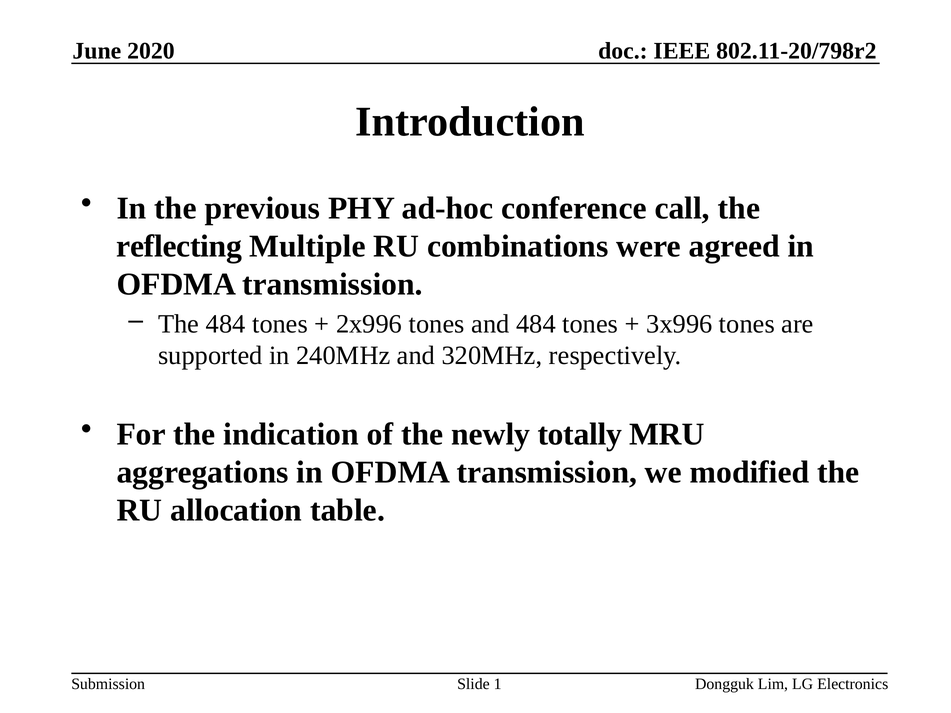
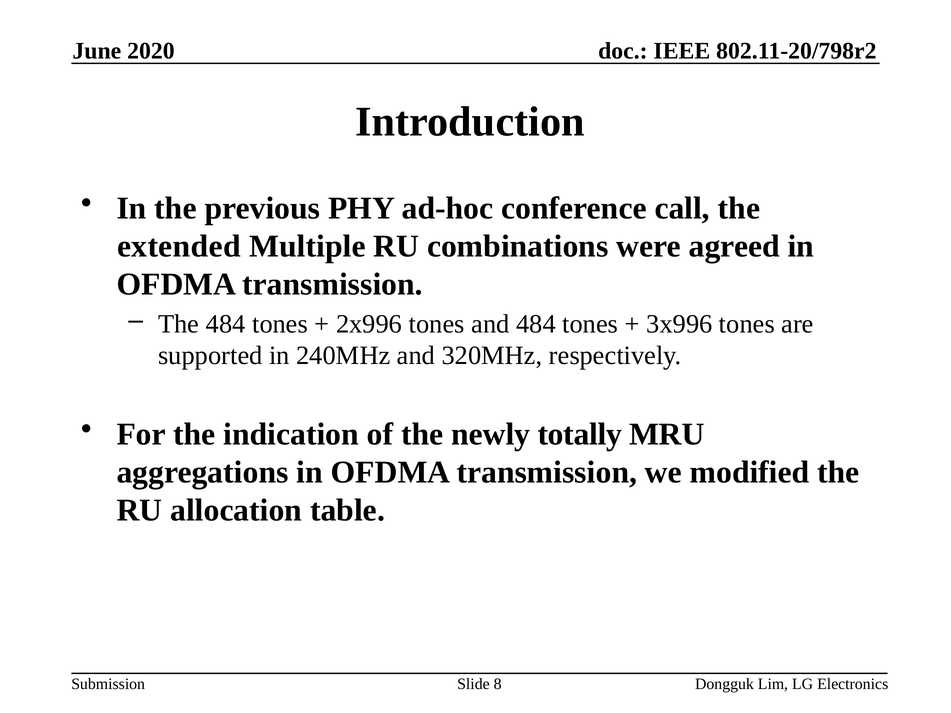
reflecting: reflecting -> extended (179, 246)
1: 1 -> 8 (498, 684)
